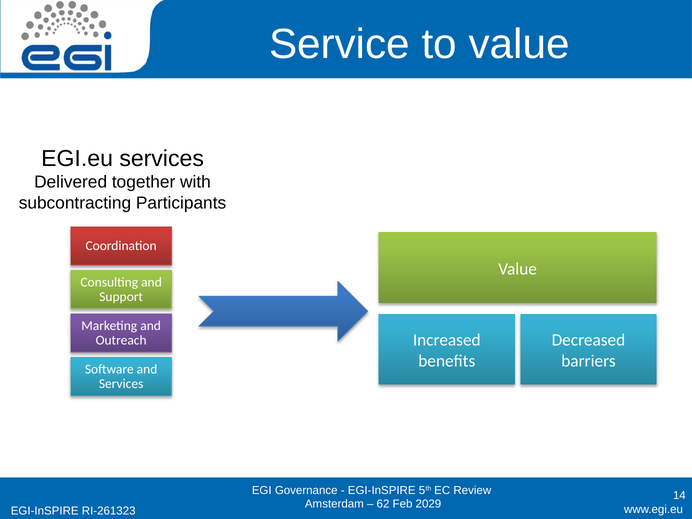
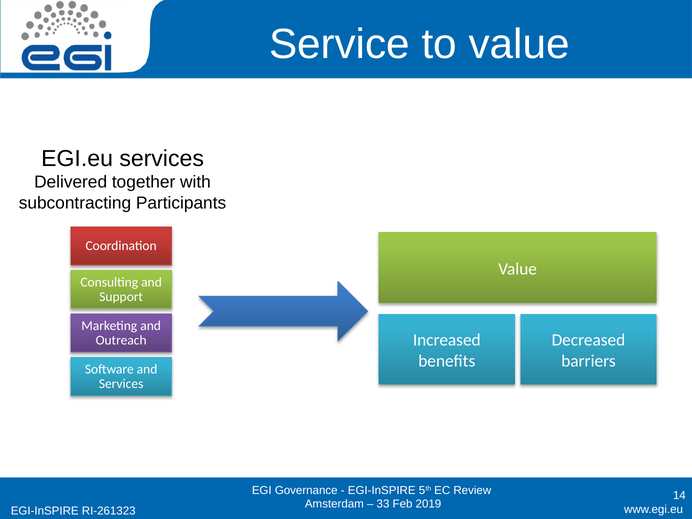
62: 62 -> 33 (383, 504)
2029: 2029 -> 2019 (428, 504)
